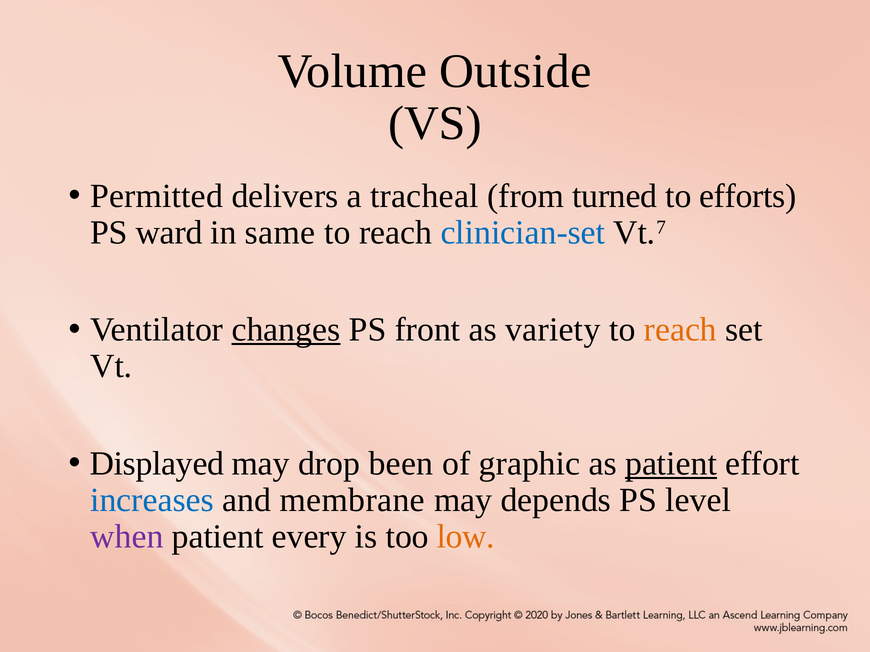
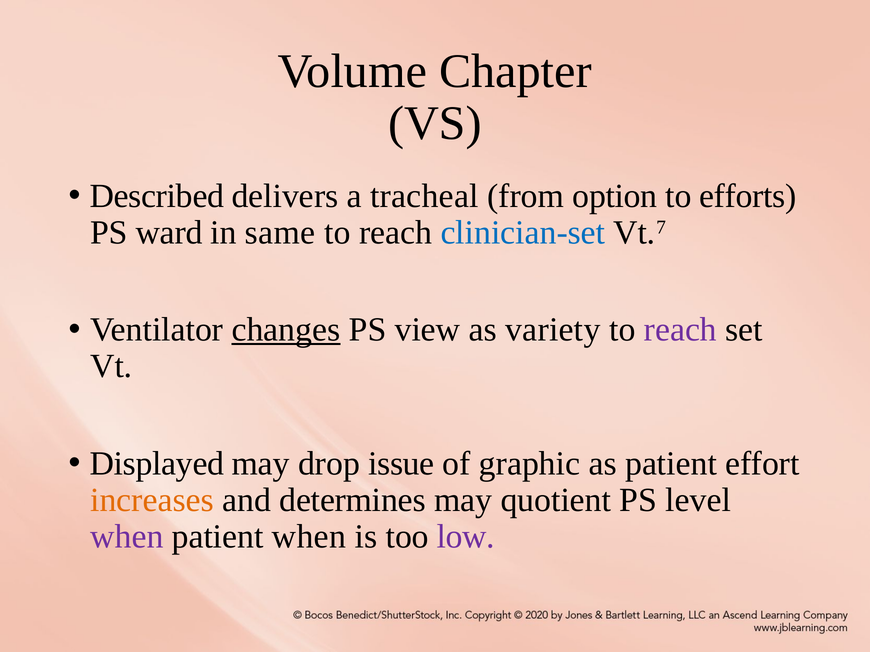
Outside: Outside -> Chapter (515, 71)
Permitted: Permitted -> Described (157, 196)
turned: turned -> option (615, 196)
front: front -> view (428, 330)
reach colour: orange -> purple (680, 330)
been: been -> issue (401, 464)
patient underline: present -> none (671, 464)
increases colour: blue -> orange (152, 500)
membrane: membrane -> determines (353, 500)
depends: depends -> quotient (556, 500)
patient every: every -> when (309, 537)
low colour: orange -> purple (466, 537)
